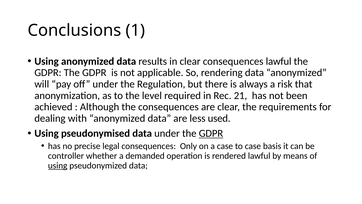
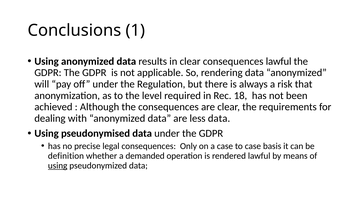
21: 21 -> 18 (241, 95)
less used: used -> data (219, 118)
GDPR underline: present -> none (211, 133)
controller: controller -> definition (66, 156)
